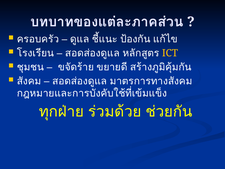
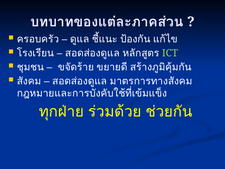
ICT colour: yellow -> light green (170, 53)
